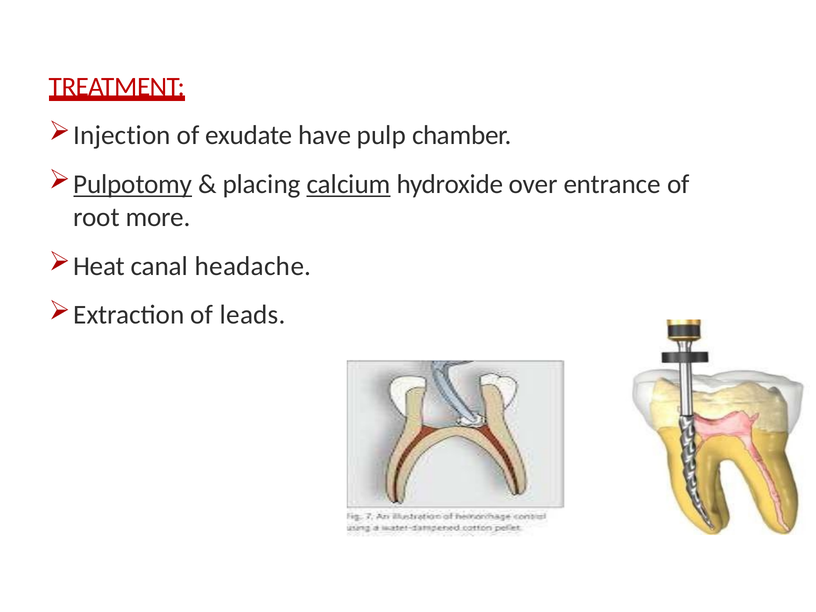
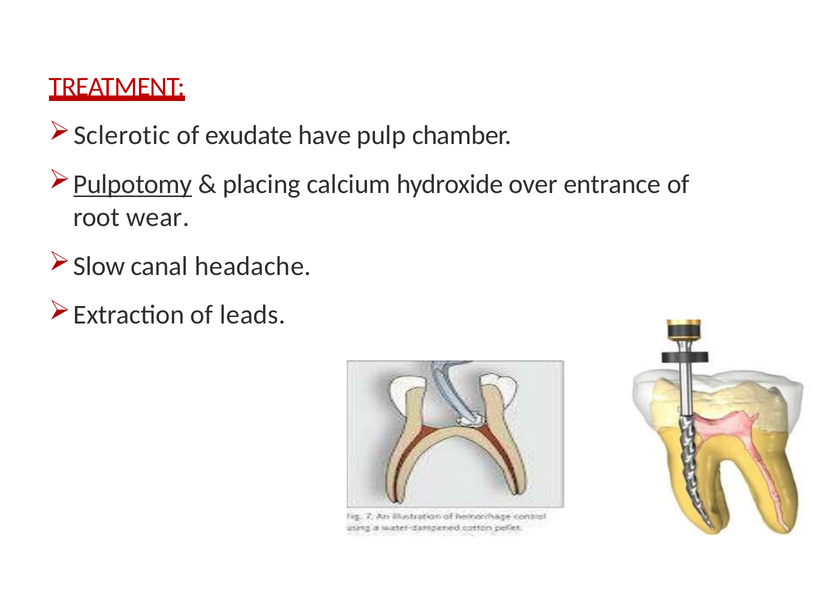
Injection: Injection -> Sclerotic (122, 135)
calcium underline: present -> none (349, 184)
more: more -> wear (158, 217)
Heat: Heat -> Slow (99, 266)
